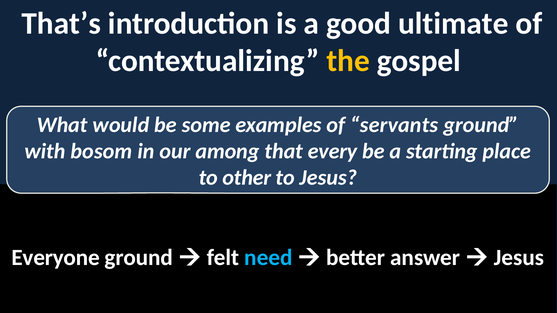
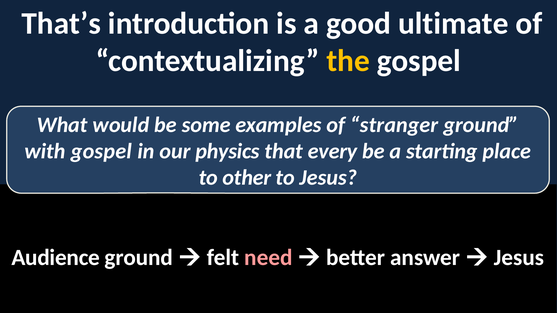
servants: servants -> stranger (394, 125)
with bosom: bosom -> gospel (101, 151)
among: among -> physics (228, 151)
Everyone: Everyone -> Audience (56, 258)
need colour: light blue -> pink (268, 258)
